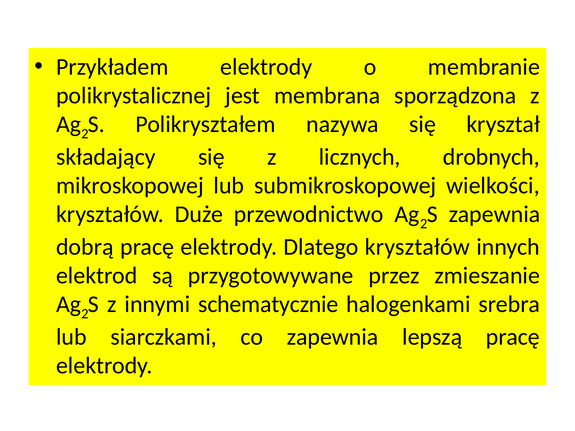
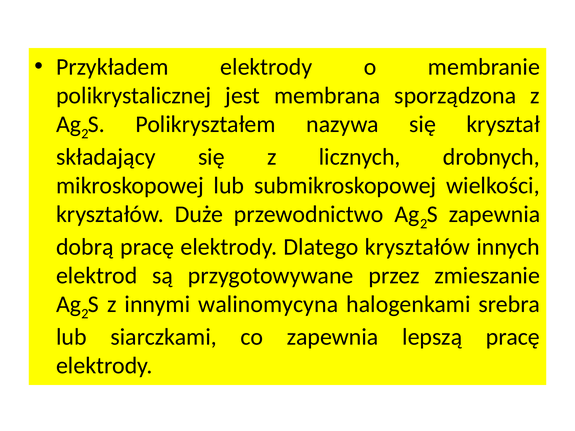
schematycznie: schematycznie -> walinomycyna (268, 305)
